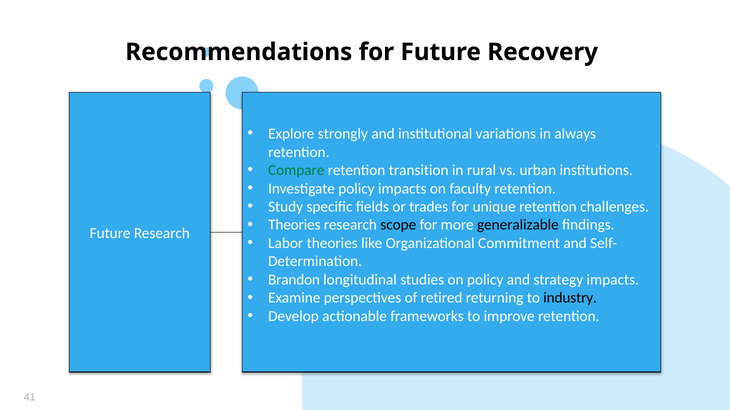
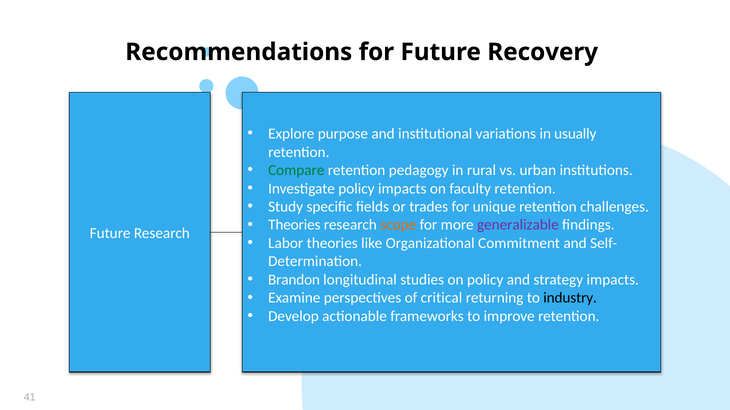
strongly: strongly -> purpose (343, 134)
always: always -> usually (575, 134)
transition: transition -> pedagogy (419, 171)
scope colour: black -> orange (398, 225)
generalizable colour: black -> purple (518, 225)
retired: retired -> critical (441, 298)
